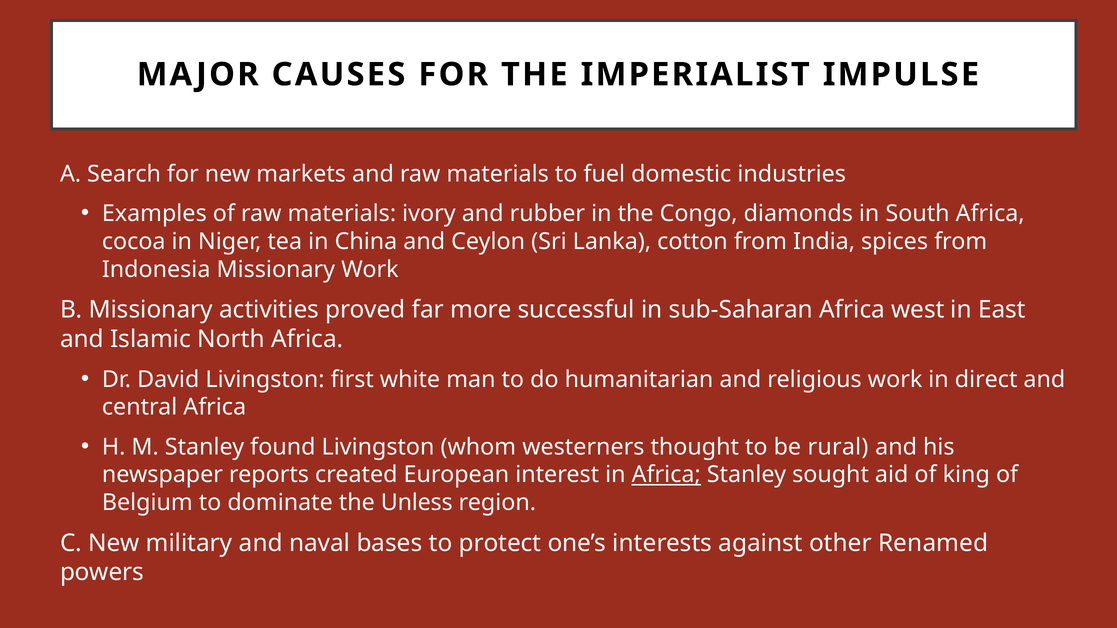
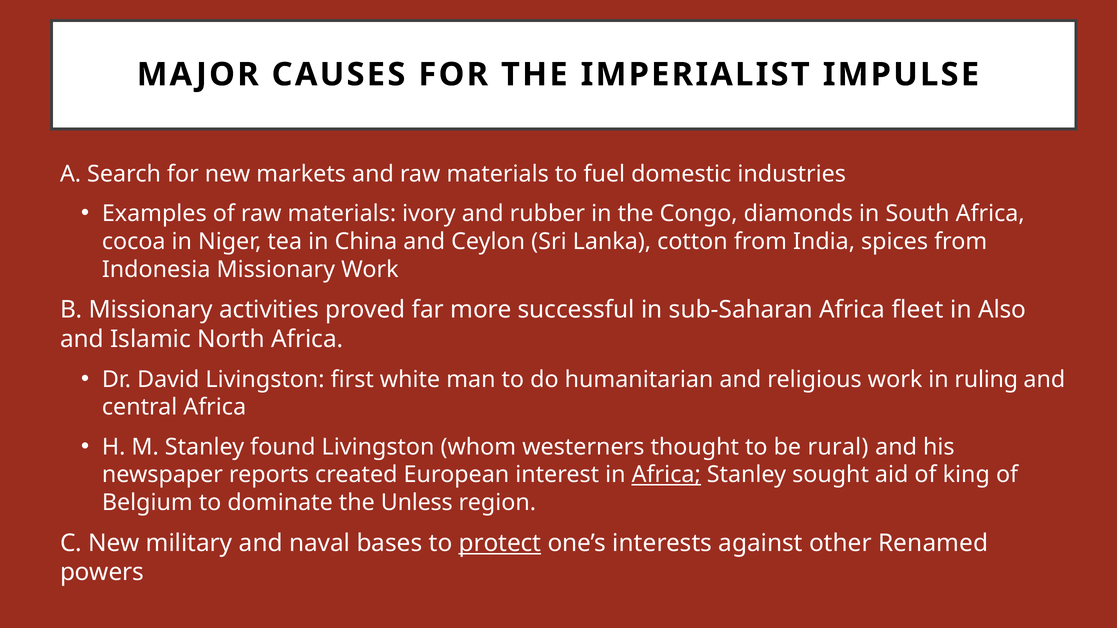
west: west -> fleet (918, 310)
East: East -> Also (1002, 310)
direct: direct -> ruling (986, 380)
protect underline: none -> present (500, 543)
